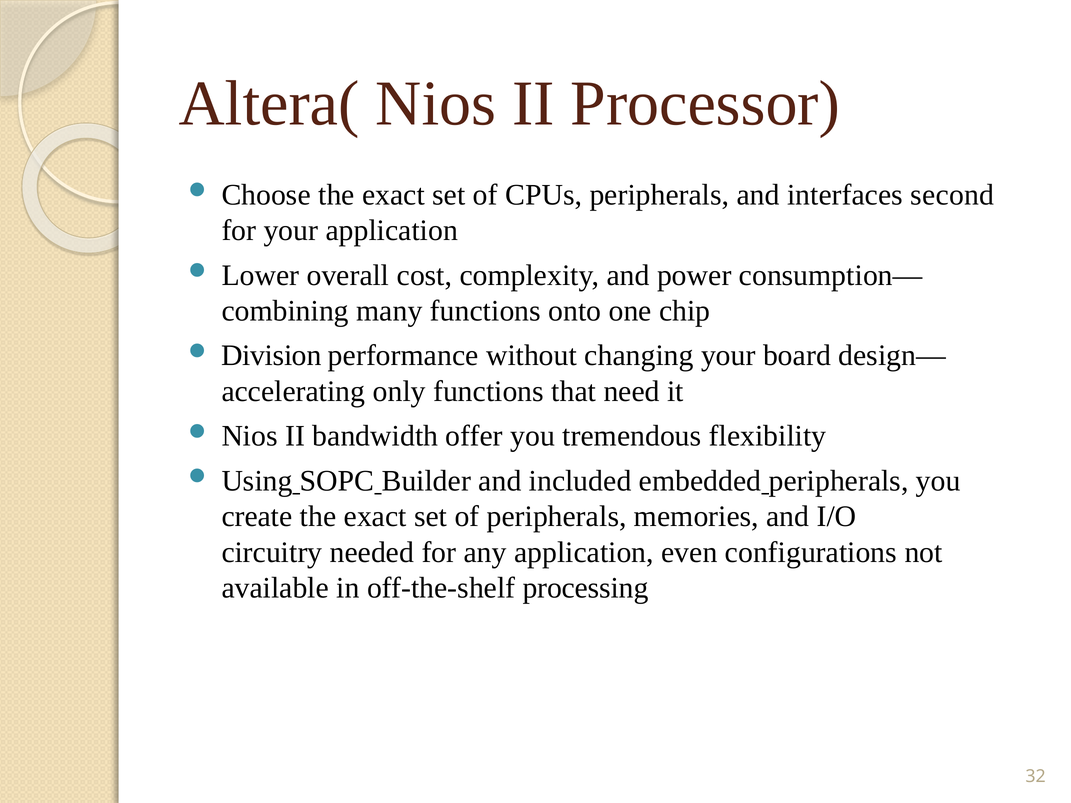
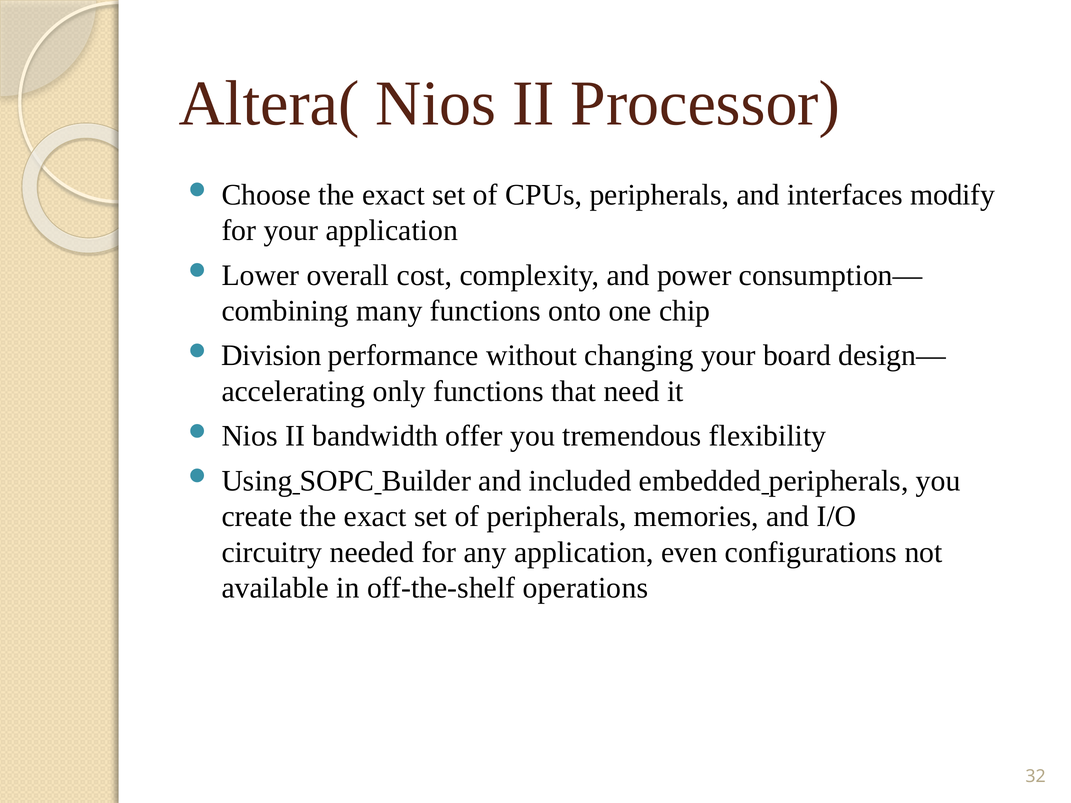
second: second -> modify (953, 195)
processing: processing -> operations (585, 588)
